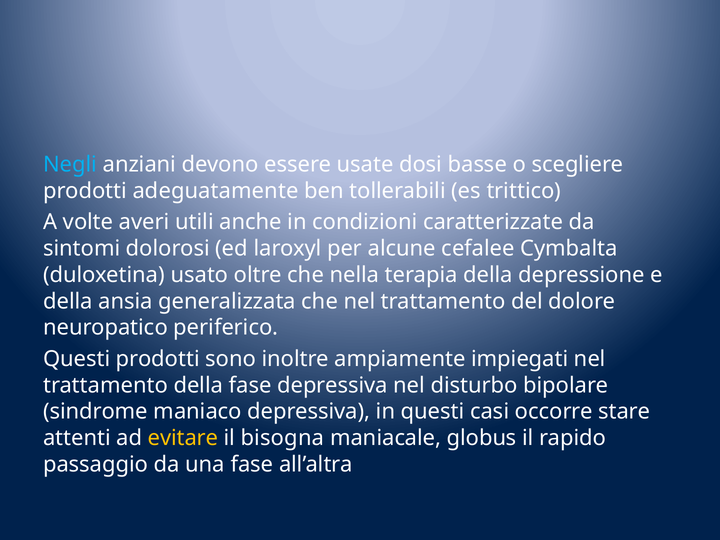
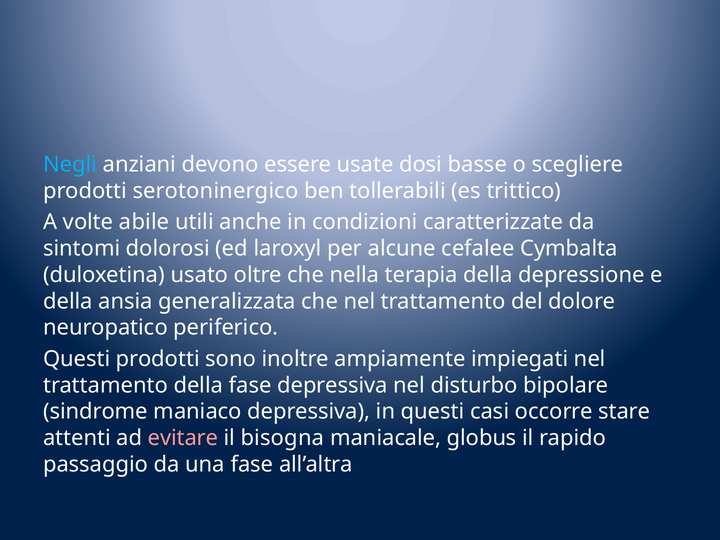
adeguatamente: adeguatamente -> serotoninergico (215, 191)
averi: averi -> abile (144, 222)
evitare colour: yellow -> pink (183, 438)
